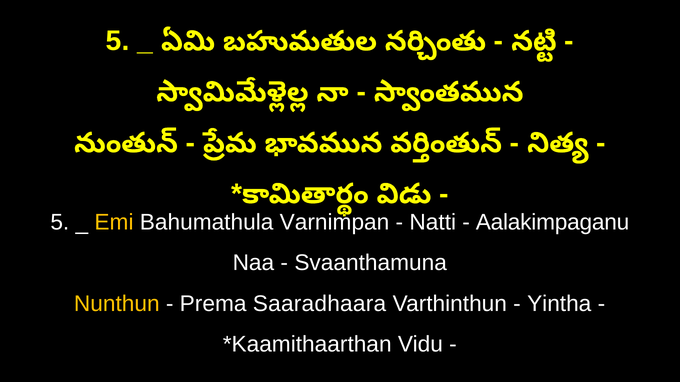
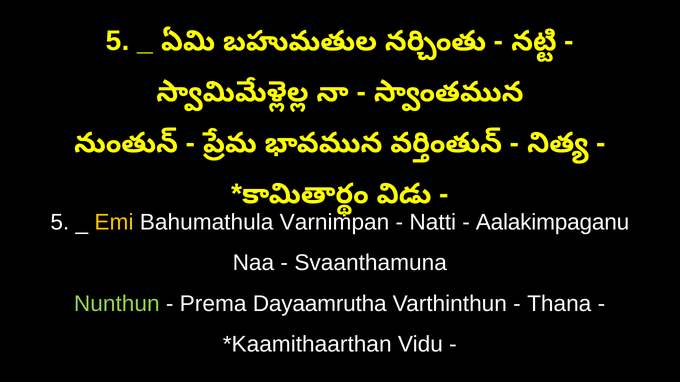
Nunthun colour: yellow -> light green (117, 304)
Saaradhaara: Saaradhaara -> Dayaamrutha (320, 304)
Yintha: Yintha -> Thana (559, 304)
